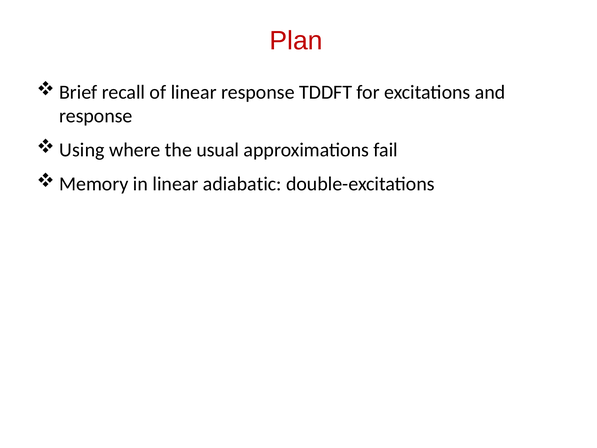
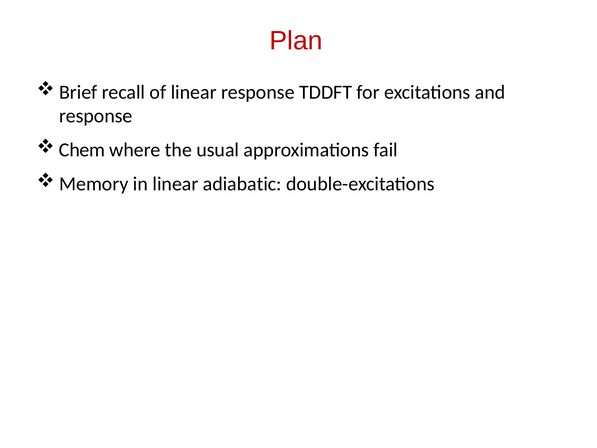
Using: Using -> Chem (82, 150)
